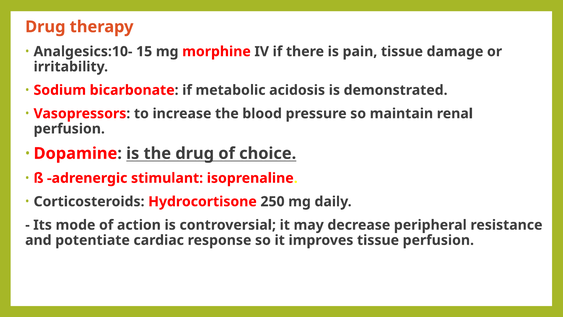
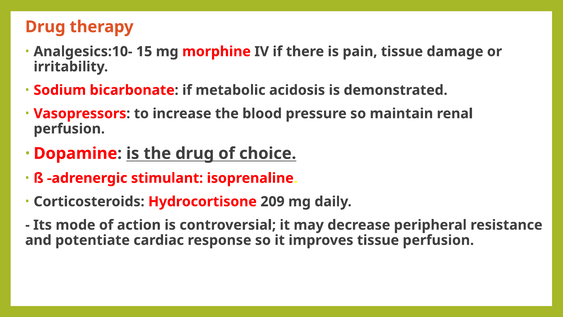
250: 250 -> 209 (273, 201)
